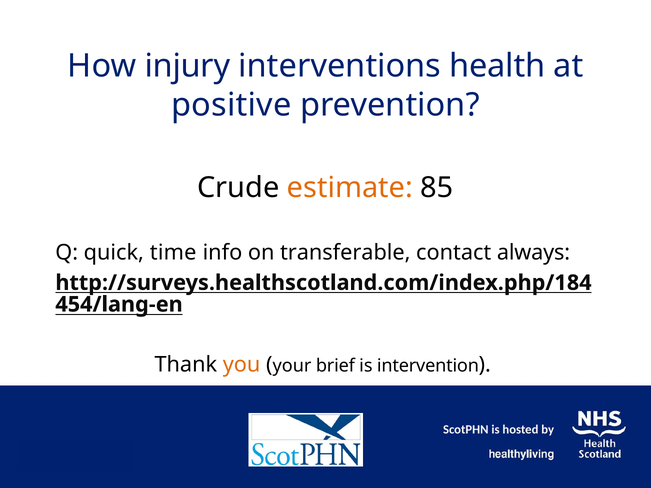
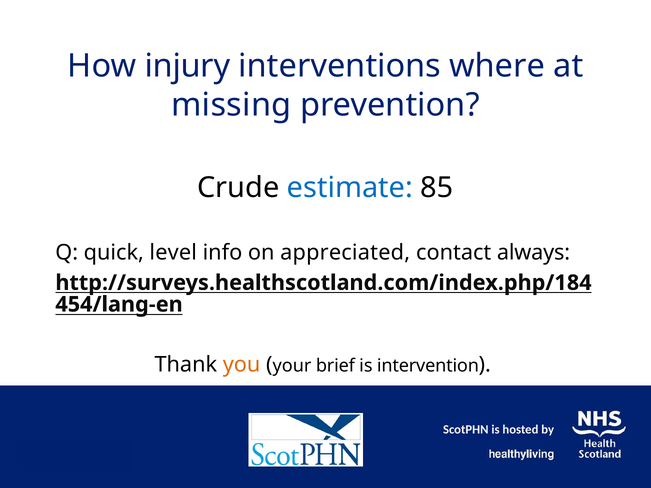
health: health -> where (497, 66)
positive: positive -> missing (231, 105)
estimate colour: orange -> blue (350, 188)
time: time -> level (173, 253)
transferable: transferable -> appreciated (345, 253)
